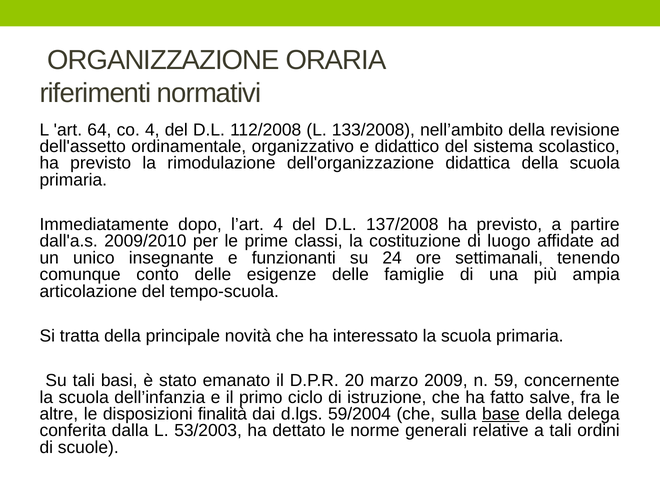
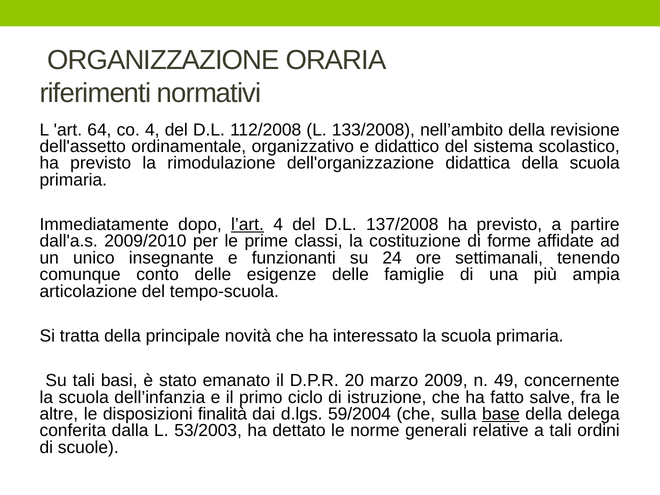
l’art underline: none -> present (247, 225)
luogo: luogo -> forme (509, 241)
59: 59 -> 49 (506, 381)
